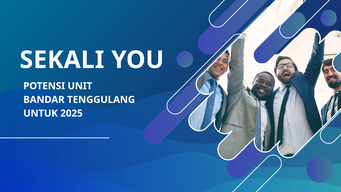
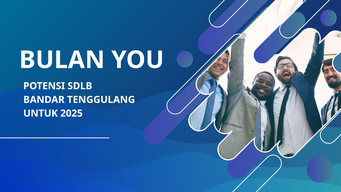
SEKALI: SEKALI -> BULAN (62, 60)
UNIT: UNIT -> SDLB (80, 86)
